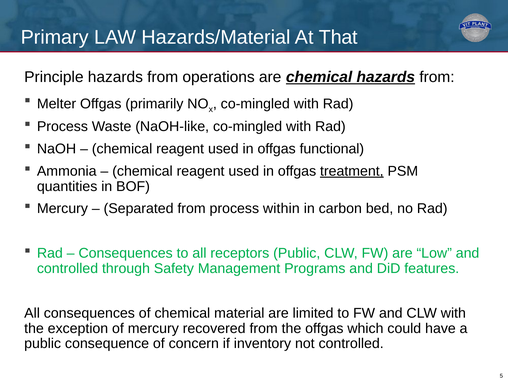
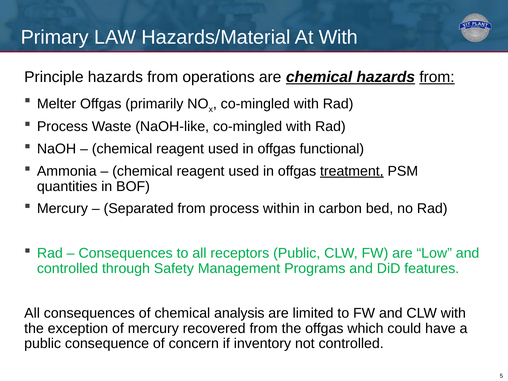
At That: That -> With (338, 37)
from underline: none -> present (437, 77)
material: material -> analysis (239, 313)
